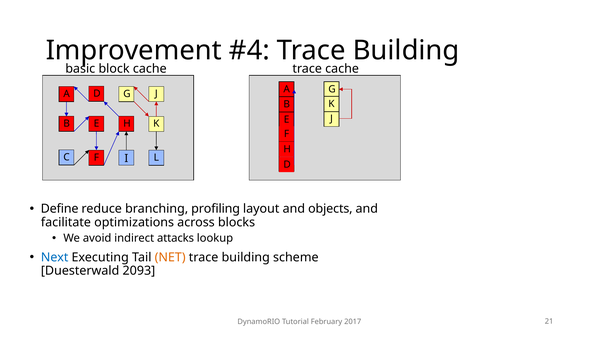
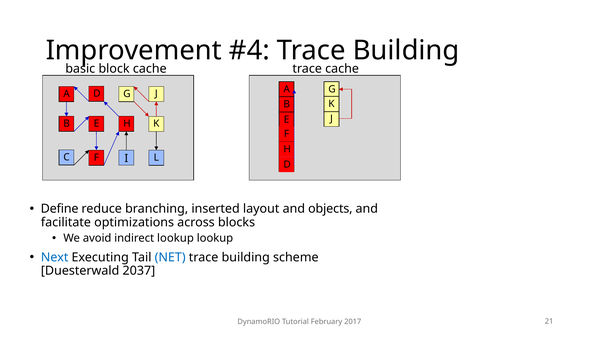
profiling: profiling -> inserted (216, 209)
indirect attacks: attacks -> lookup (175, 238)
NET colour: orange -> blue (170, 257)
2093: 2093 -> 2037 (139, 271)
